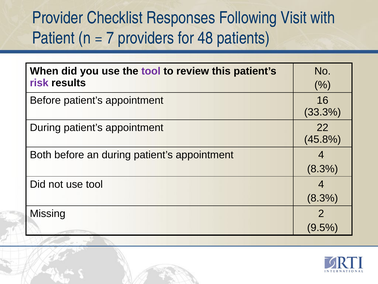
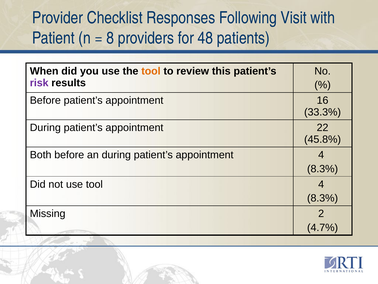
7: 7 -> 8 (110, 38)
tool colour: purple -> orange (151, 71)
9.5%: 9.5% -> 4.7% (323, 227)
